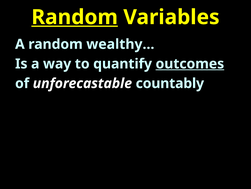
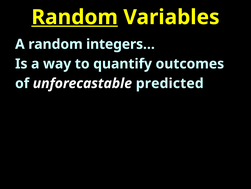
wealthy…: wealthy… -> integers… (120, 44)
outcomes underline: present -> none (190, 64)
countably: countably -> predicted (170, 83)
